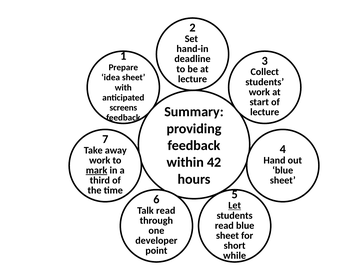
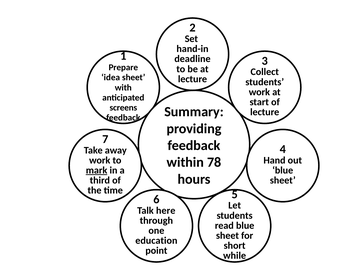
42: 42 -> 78 (214, 162)
Let underline: present -> none (235, 205)
Talk read: read -> here (166, 210)
developer: developer -> education (156, 240)
